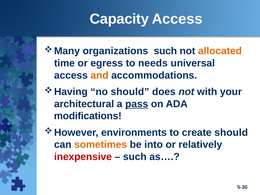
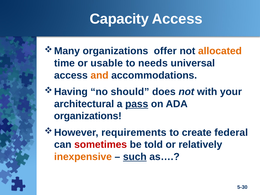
organizations such: such -> offer (165, 51)
egress: egress -> usable (107, 63)
modifications: modifications -> organizations (88, 116)
environments: environments -> requirements (134, 133)
create should: should -> federal (231, 133)
sometimes colour: orange -> red (101, 145)
into: into -> told (154, 145)
inexpensive colour: red -> orange (83, 157)
such underline: none -> present (135, 157)
